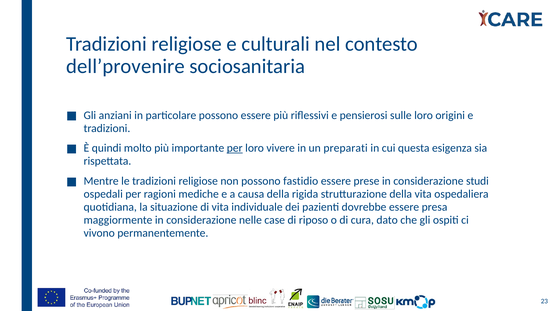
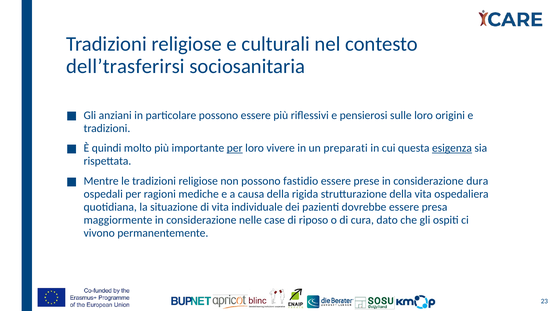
dell’provenire: dell’provenire -> dell’trasferirsi (125, 66)
esigenza underline: none -> present (452, 148)
studi: studi -> dura (477, 181)
